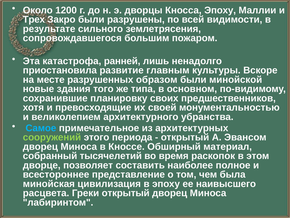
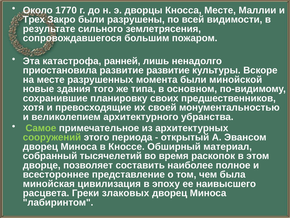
1200: 1200 -> 1770 (66, 10)
Кносса Эпоху: Эпоху -> Месте (220, 10)
развитие главным: главным -> развитие (168, 70)
образом: образом -> момента (157, 79)
Самое colour: light blue -> light green (41, 128)
Греки открытый: открытый -> злаковых (126, 193)
